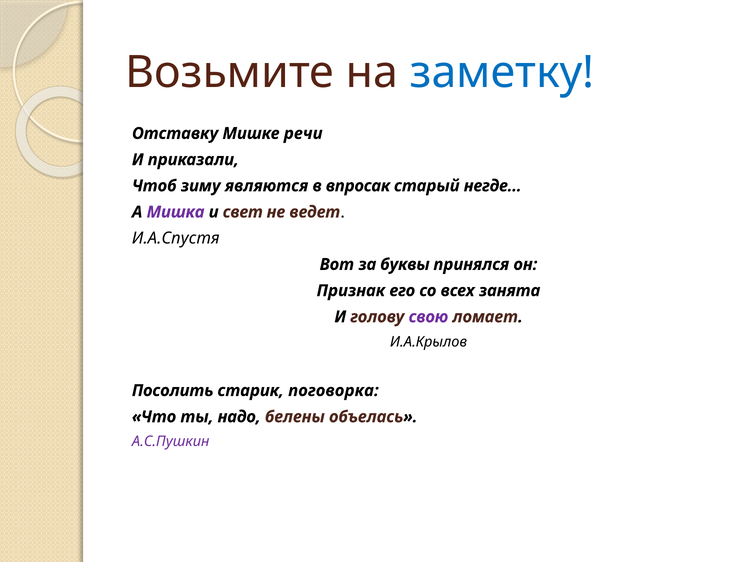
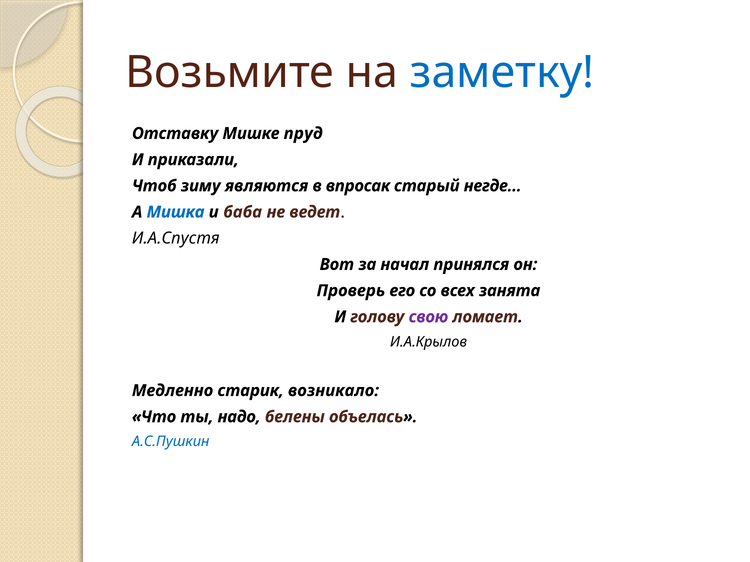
речи: речи -> пруд (303, 134)
Мишка colour: purple -> blue (176, 212)
свет: свет -> баба (243, 212)
буквы: буквы -> начал (405, 265)
Признак: Признак -> Проверь (351, 291)
Посолить: Посолить -> Медленно (173, 391)
поговорка: поговорка -> возникало (334, 391)
А.С.Пушкин colour: purple -> blue (171, 442)
